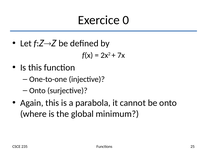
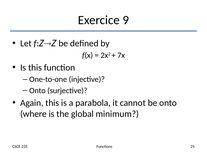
0: 0 -> 9 (126, 20)
